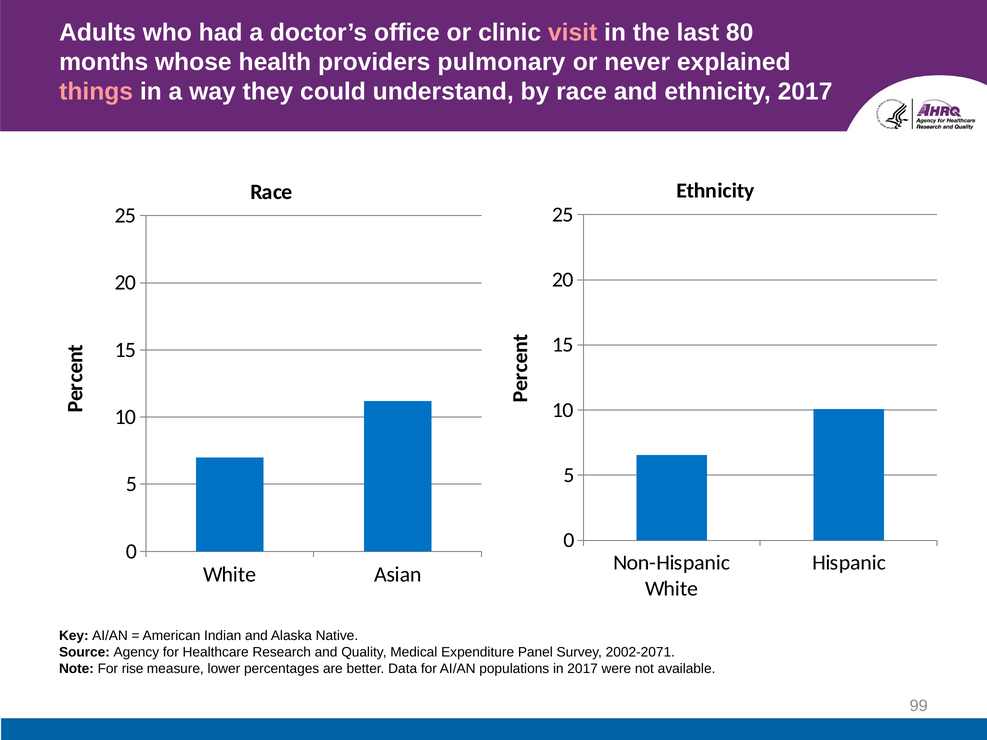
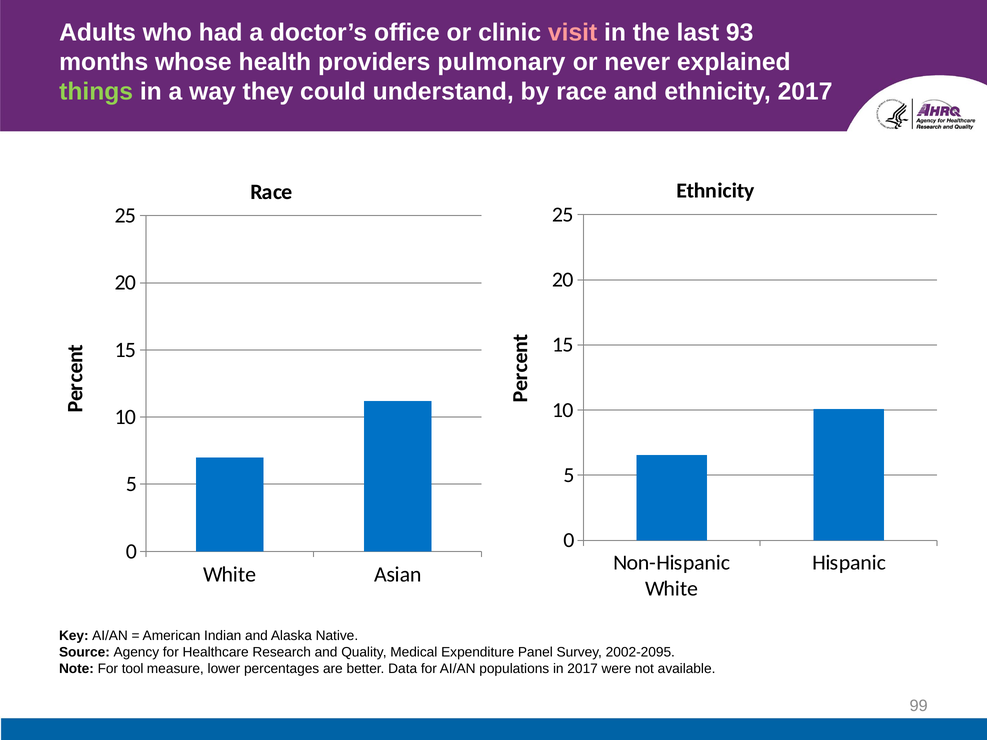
80: 80 -> 93 (740, 32)
things colour: pink -> light green (96, 92)
2002-2071: 2002-2071 -> 2002-2095 (640, 652)
rise: rise -> tool (133, 669)
